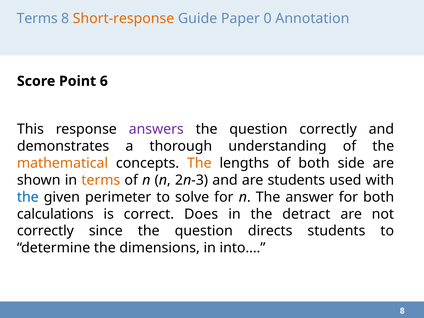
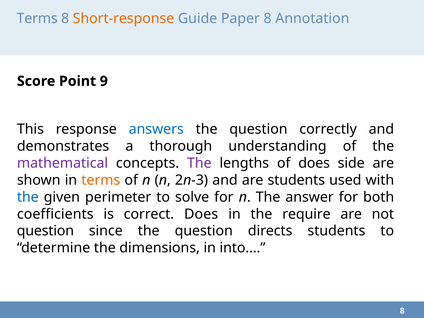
Paper 0: 0 -> 8 (268, 19)
6: 6 -> 9 (104, 81)
answers colour: purple -> blue (156, 129)
mathematical colour: orange -> purple (63, 163)
The colour: orange -> purple (199, 163)
of both: both -> does (314, 163)
calculations: calculations -> coefficients (55, 214)
detract: detract -> require (306, 214)
correctly: correctly -> question (45, 231)
